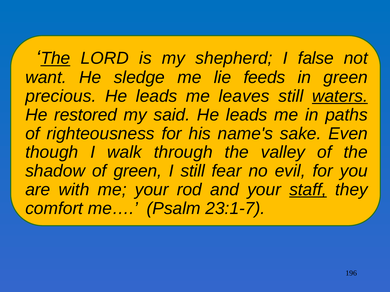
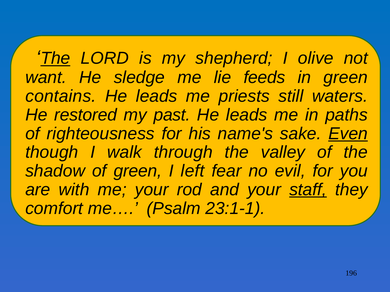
false: false -> olive (316, 58)
precious: precious -> contains (61, 96)
leaves: leaves -> priests (244, 96)
waters underline: present -> none (340, 96)
said: said -> past (172, 115)
Even underline: none -> present (348, 134)
I still: still -> left (193, 171)
23:1-7: 23:1-7 -> 23:1-1 (235, 209)
